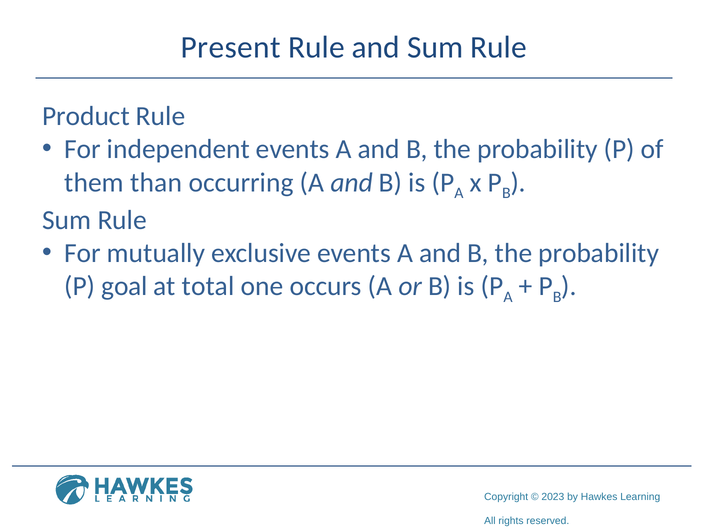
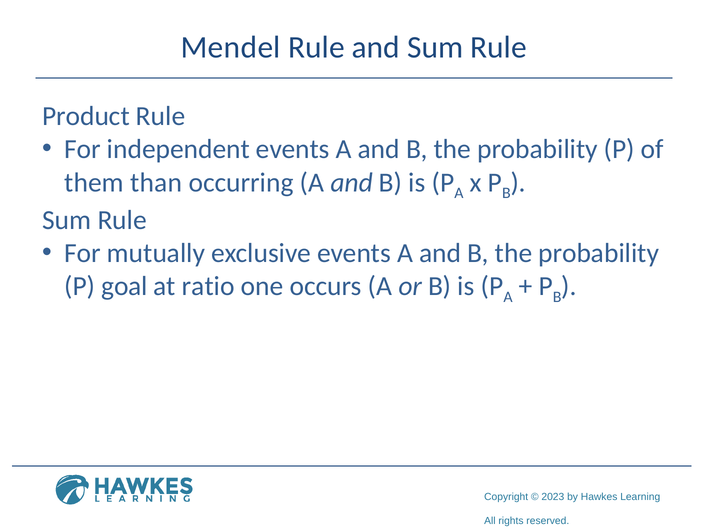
Present: Present -> Mendel (231, 48)
total: total -> ratio (208, 286)
